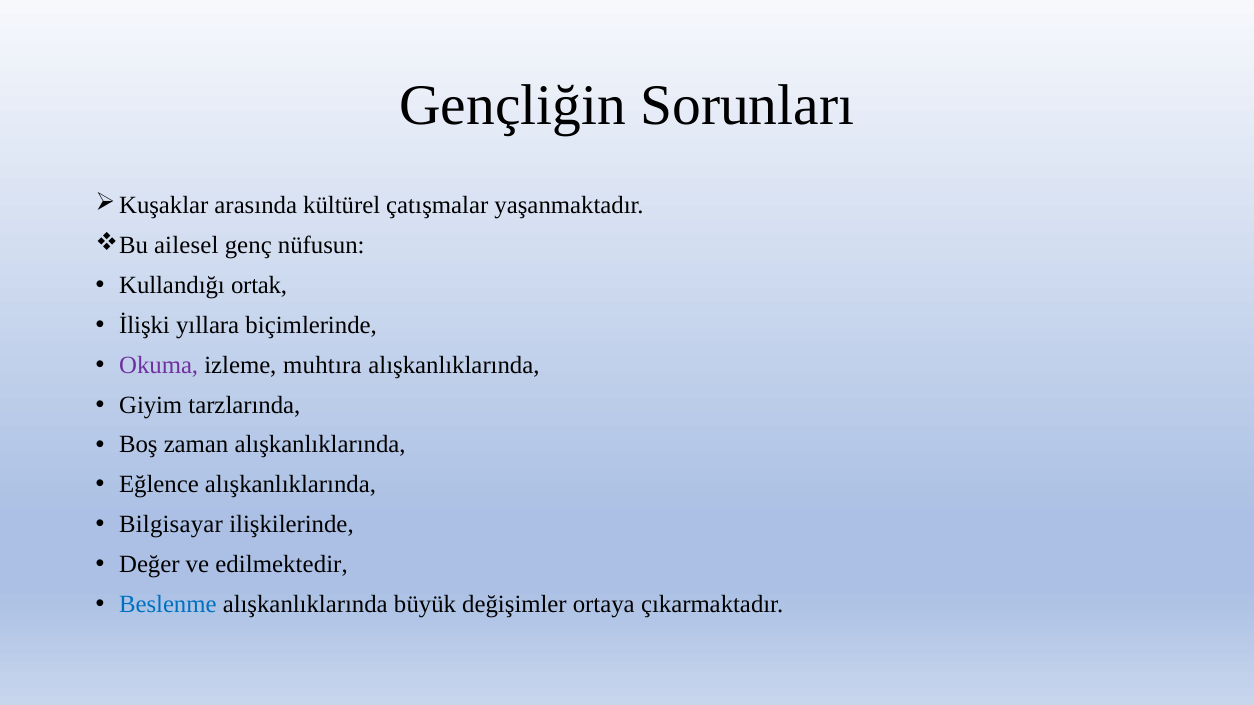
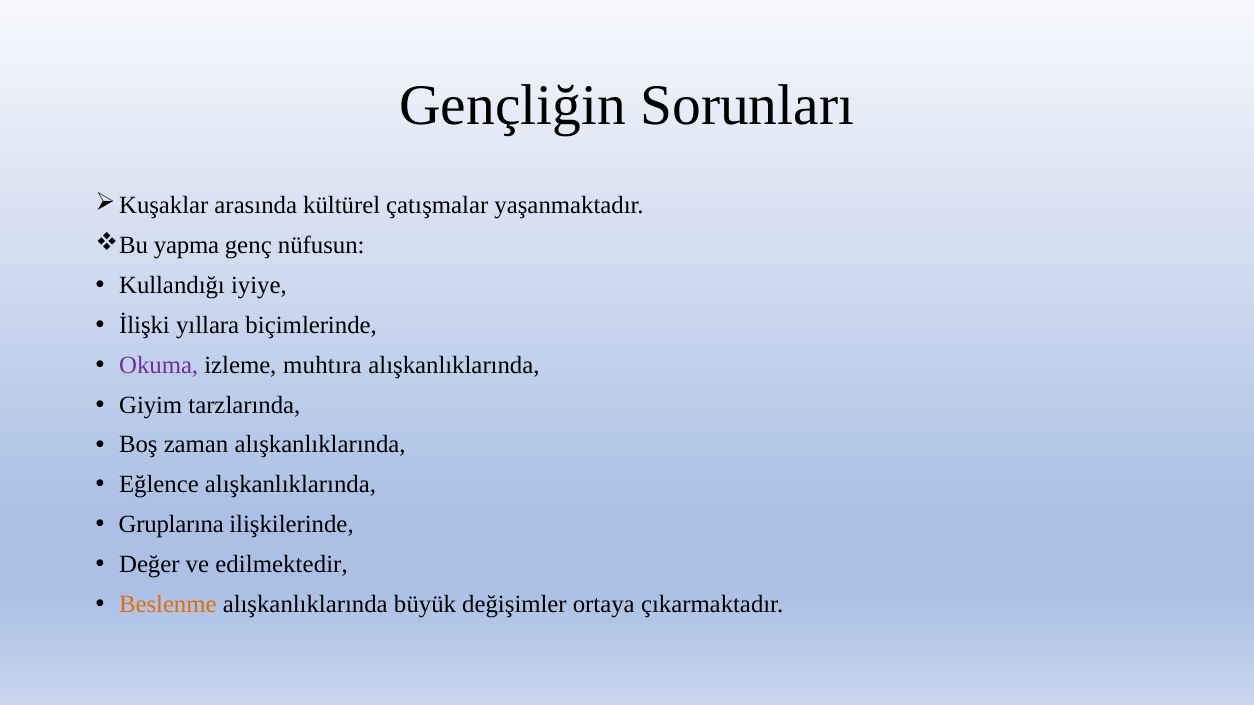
ailesel: ailesel -> yapma (187, 246)
ortak: ortak -> iyiye (259, 285)
Bilgisayar: Bilgisayar -> Gruplarına (171, 525)
Beslenme colour: blue -> orange (168, 605)
